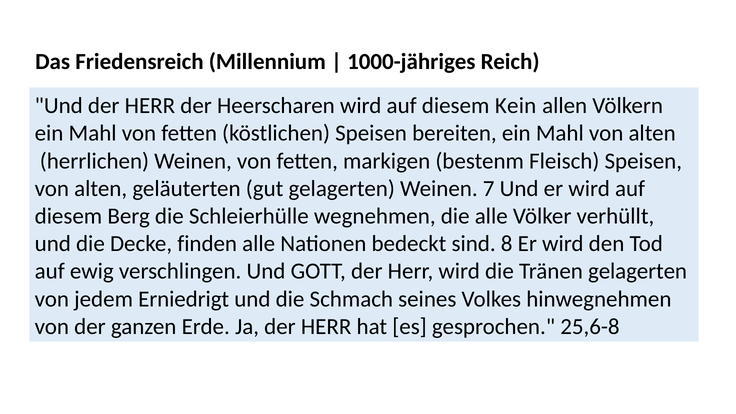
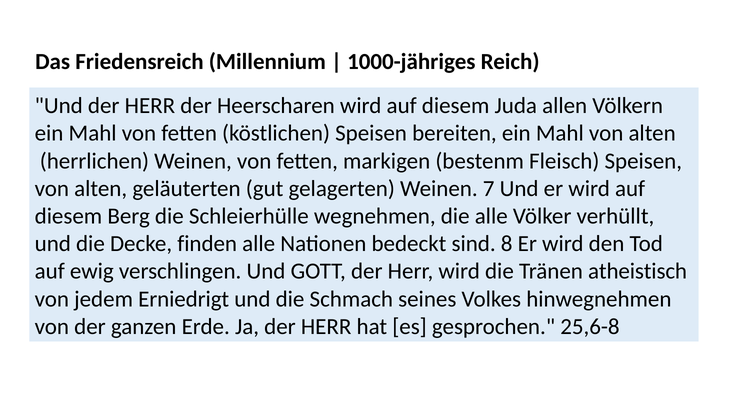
Kein: Kein -> Juda (516, 106)
Tränen gelagerten: gelagerten -> atheistisch (638, 271)
